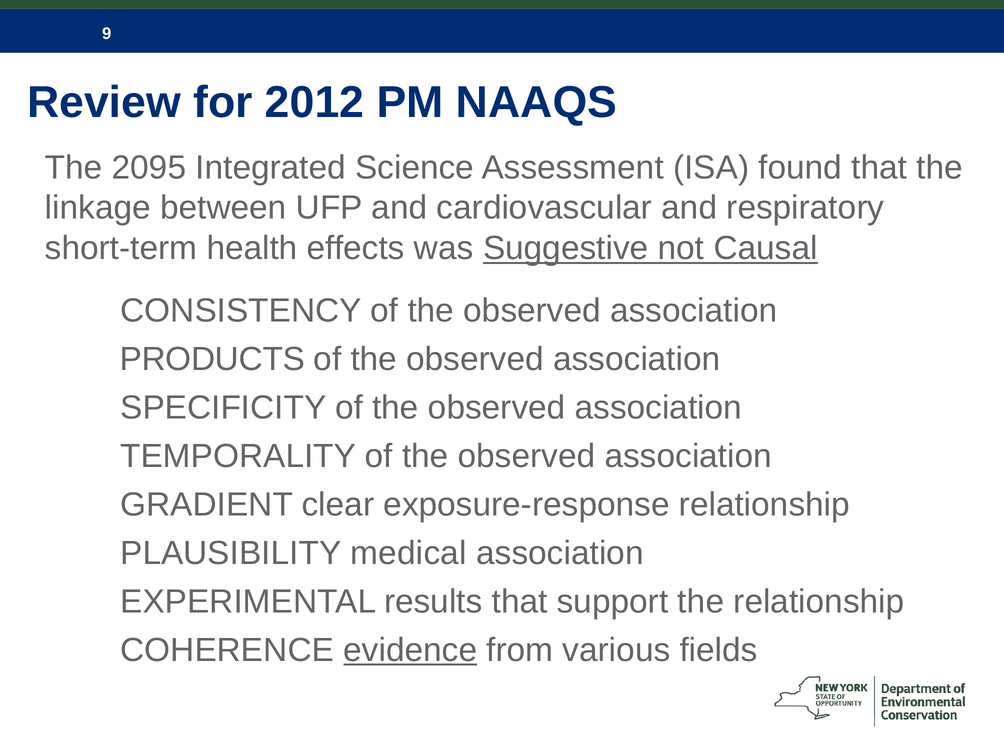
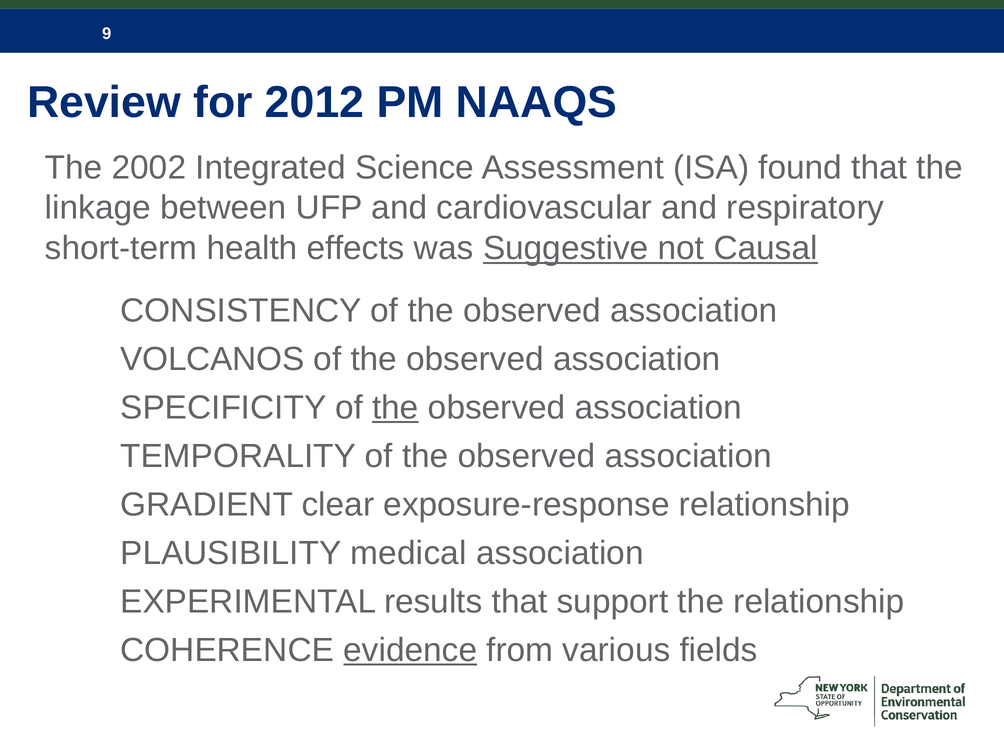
2095: 2095 -> 2002 (149, 168)
PRODUCTS: PRODUCTS -> VOLCANOS (212, 359)
the underline: none -> present (395, 408)
